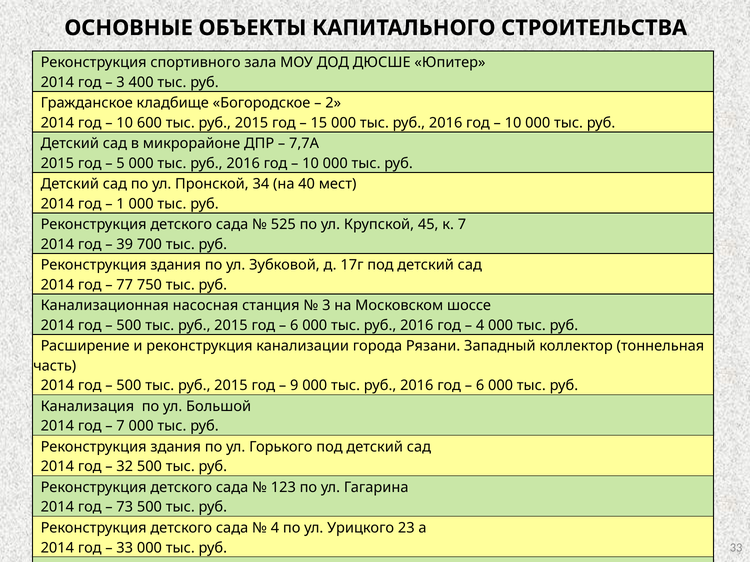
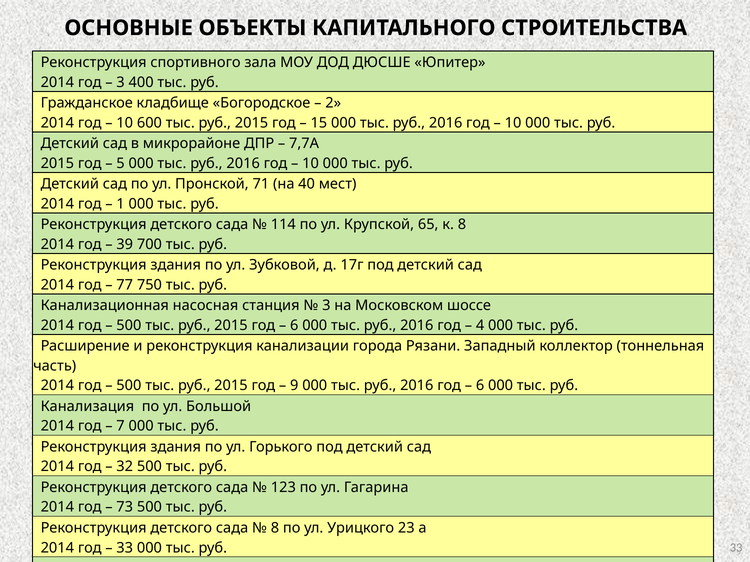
34: 34 -> 71 (261, 184)
525: 525 -> 114 (283, 225)
45: 45 -> 65 (428, 225)
к 7: 7 -> 8 (462, 225)
4: 4 -> 8 (275, 528)
